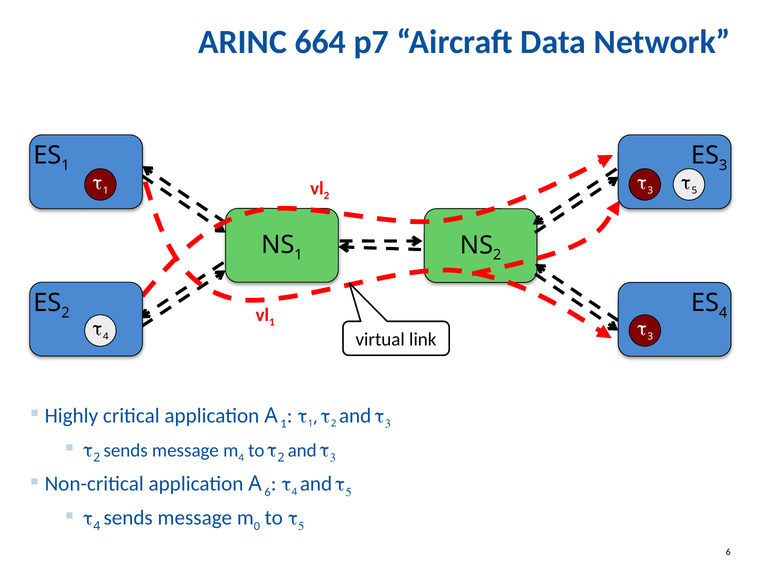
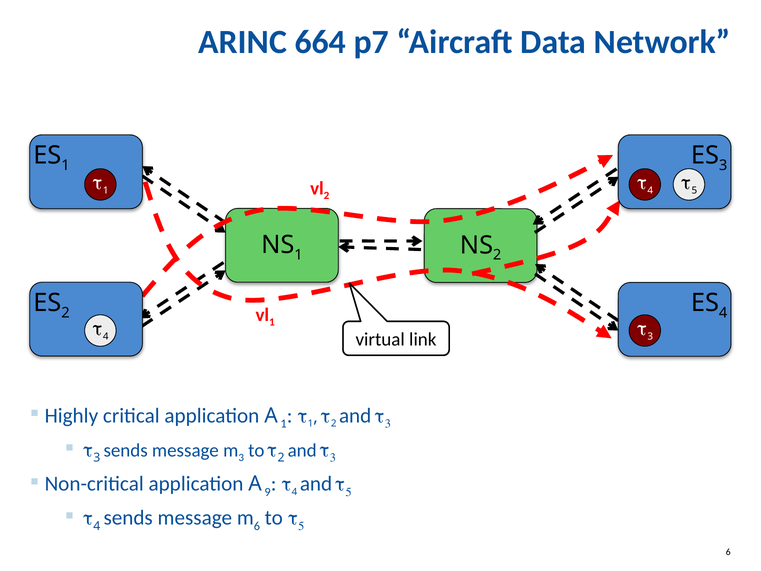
3: 3 -> 4 (650, 190)
2: 2 -> 3 (97, 458)
4: 4 -> 3 (241, 458)
A 6: 6 -> 9 (268, 492)
0: 0 -> 6 (257, 526)
